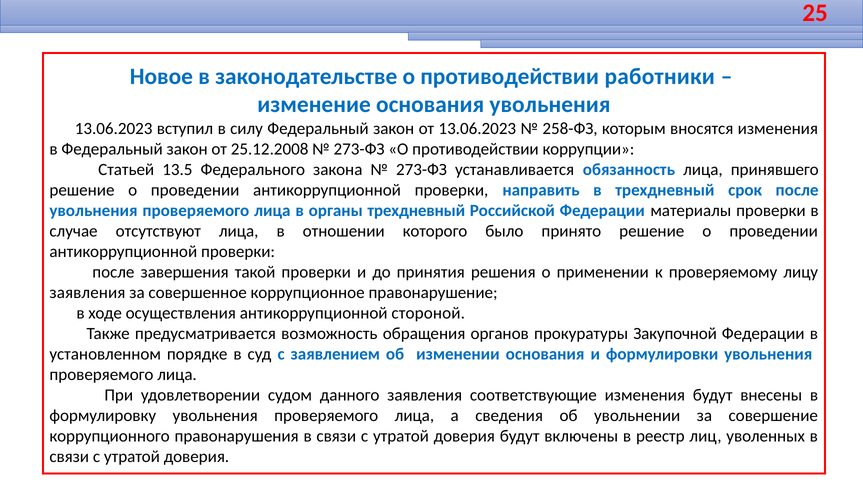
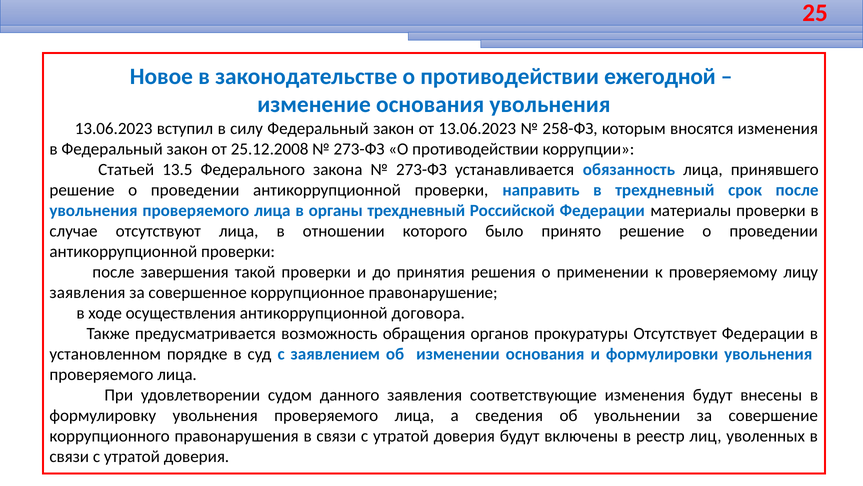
работники: работники -> ежегодной (660, 76)
стороной: стороной -> договора (428, 313)
Закупочной: Закупочной -> Отсутствует (675, 333)
